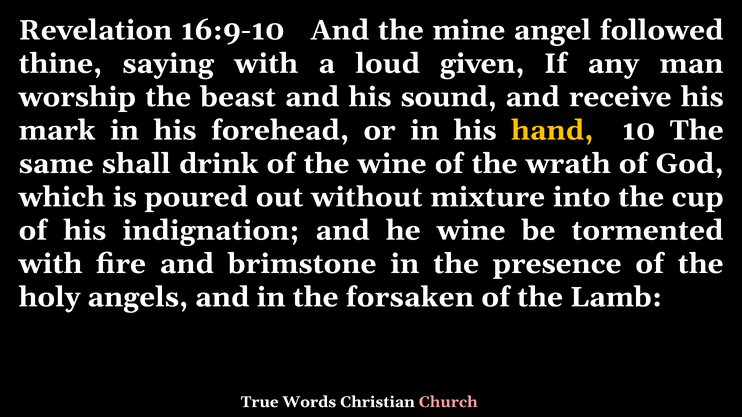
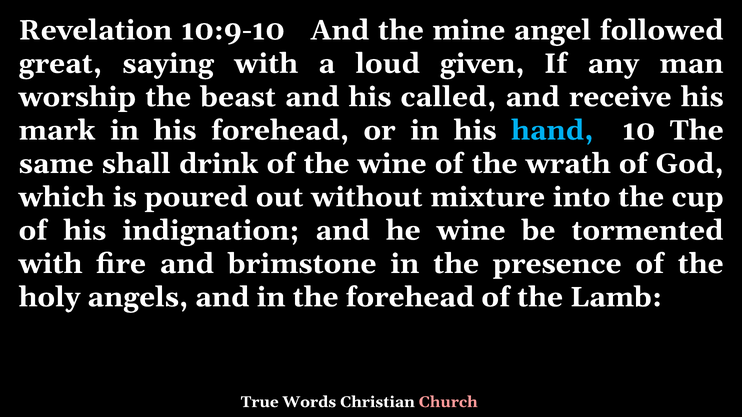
16:9-10: 16:9-10 -> 10:9-10 (233, 30)
thine: thine -> great (60, 64)
sound: sound -> called (448, 97)
hand colour: yellow -> light blue (552, 130)
the forsaken: forsaken -> forehead (410, 297)
